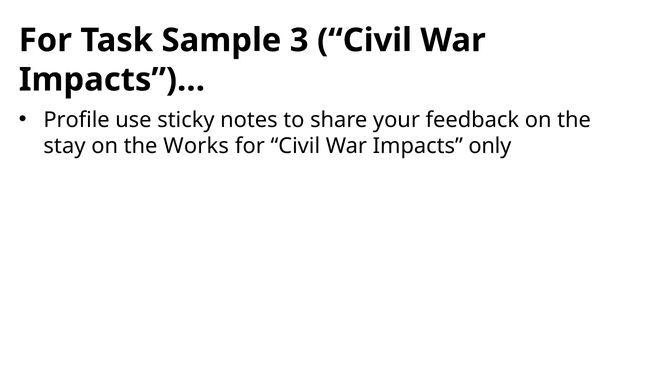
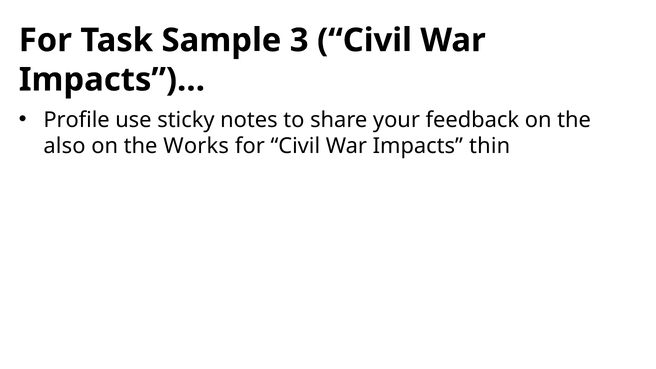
stay: stay -> also (64, 146)
only: only -> thin (490, 146)
